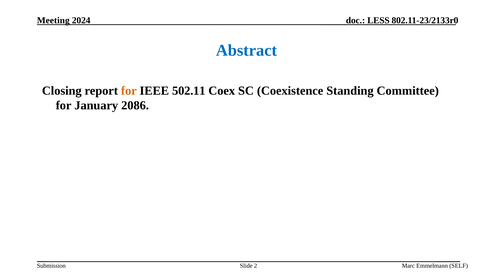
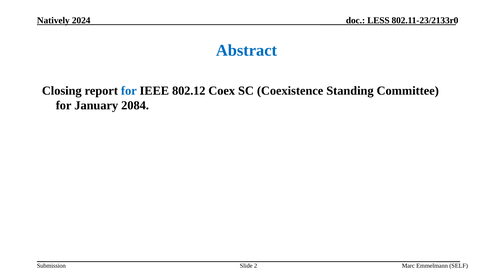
Meeting: Meeting -> Natively (53, 21)
for colour: orange -> blue (129, 91)
502.11: 502.11 -> 802.12 (189, 91)
2086: 2086 -> 2084 (135, 106)
